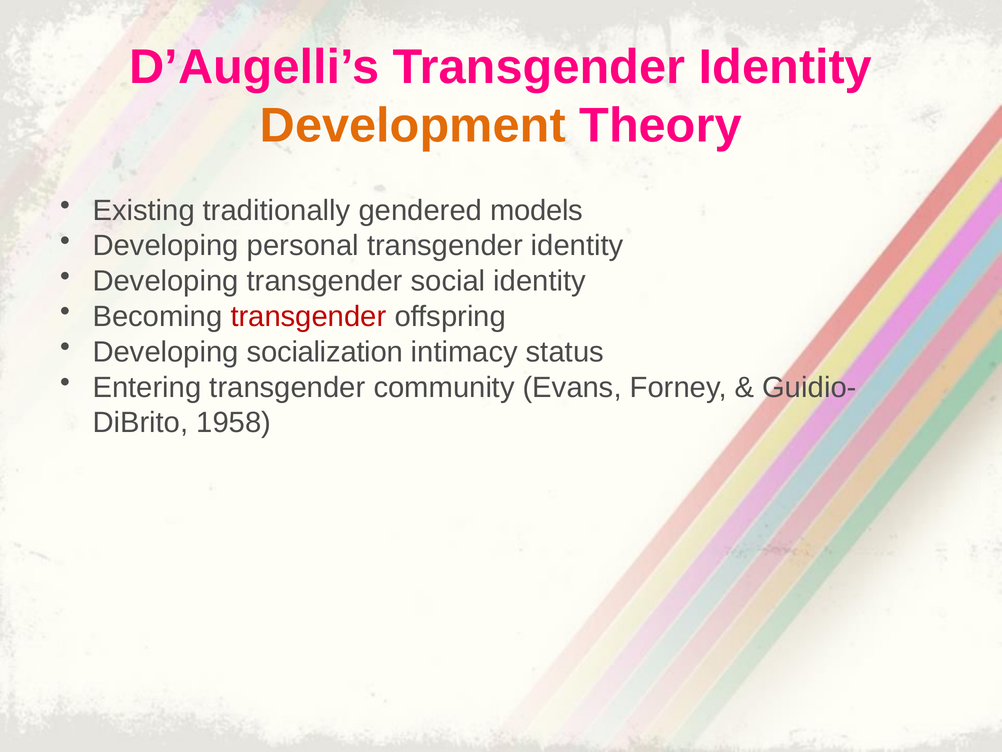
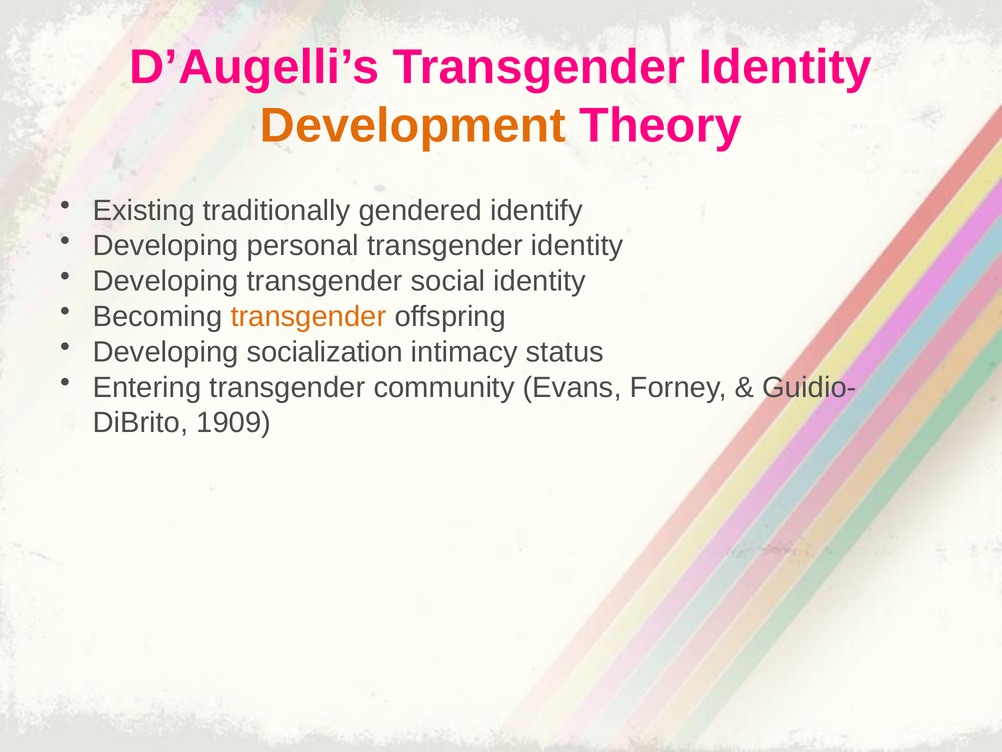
models: models -> identify (536, 210)
transgender colour: red -> orange (309, 316)
1958: 1958 -> 1909 (234, 422)
